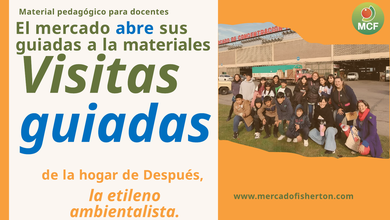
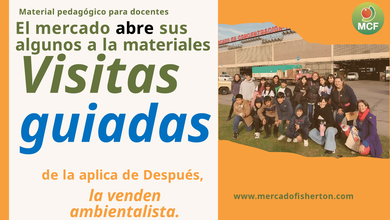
abre colour: blue -> black (135, 28)
guiadas: guiadas -> algunos (48, 45)
hogar: hogar -> aplica (98, 175)
etileno: etileno -> venden (134, 195)
